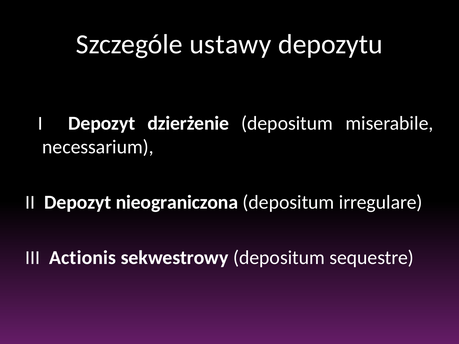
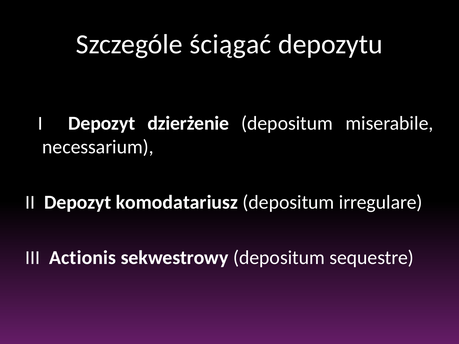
ustawy: ustawy -> ściągać (230, 44)
nieograniczona: nieograniczona -> komodatariusz (177, 203)
